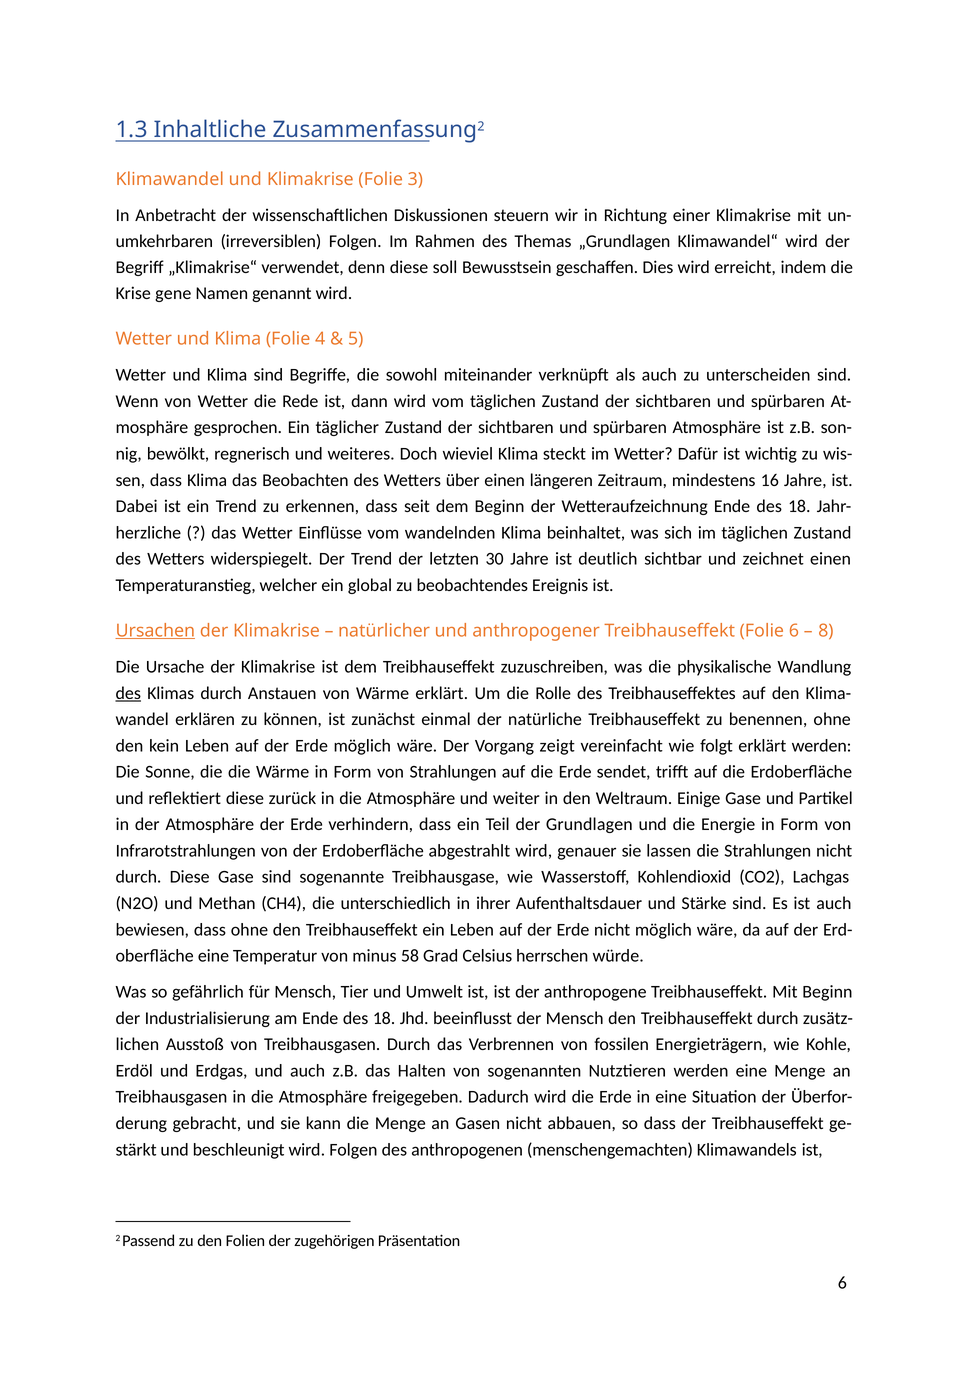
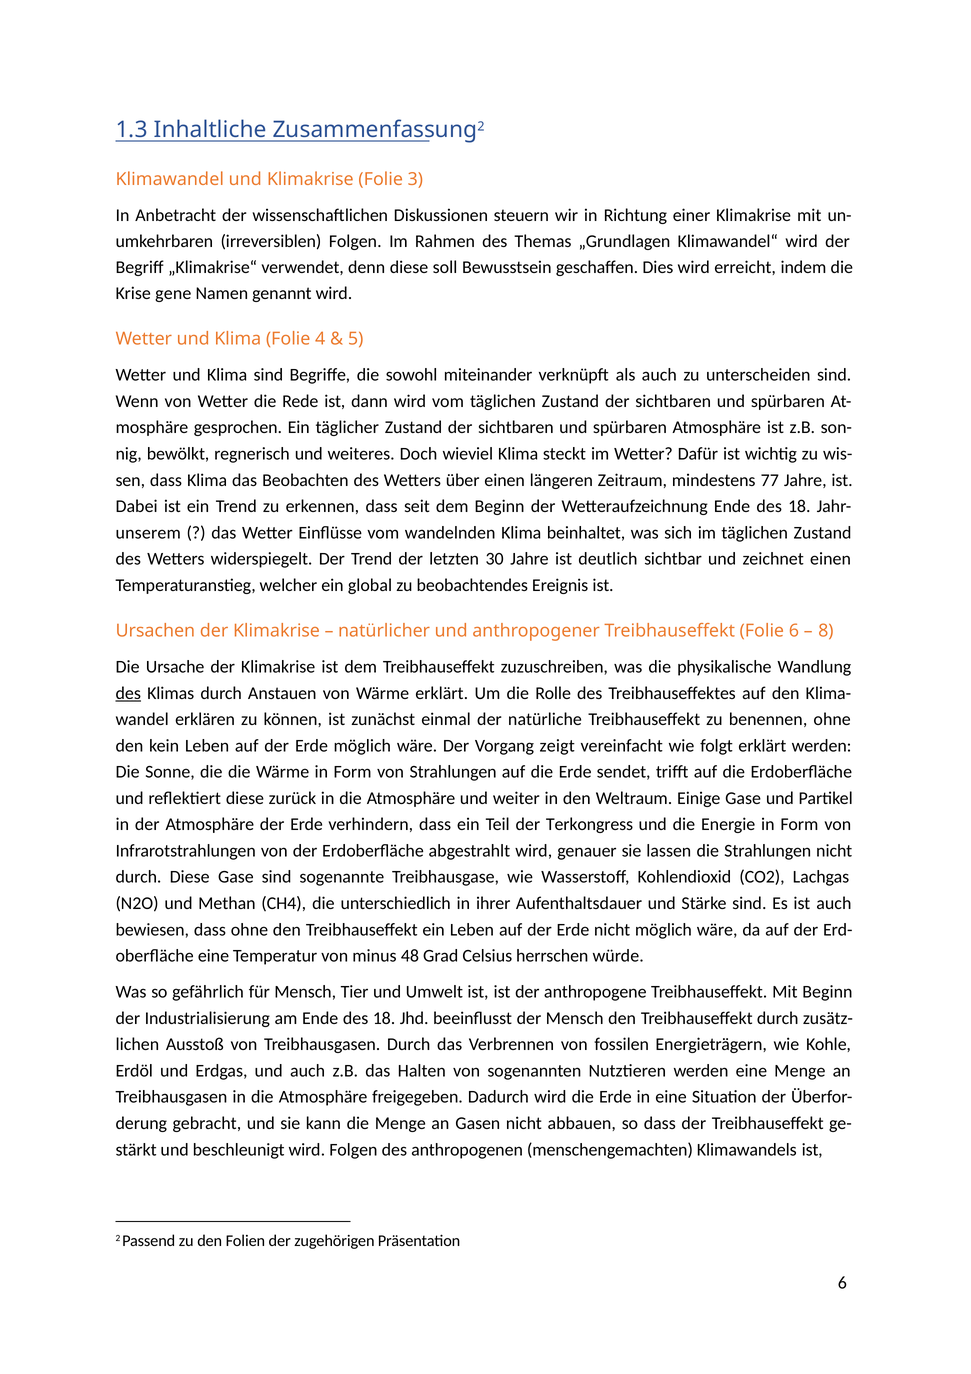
16: 16 -> 77 (770, 480)
herzliche: herzliche -> unserem (148, 533)
Ursachen underline: present -> none (155, 631)
Grundlagen: Grundlagen -> Terkongress (590, 825)
58: 58 -> 48 (410, 956)
